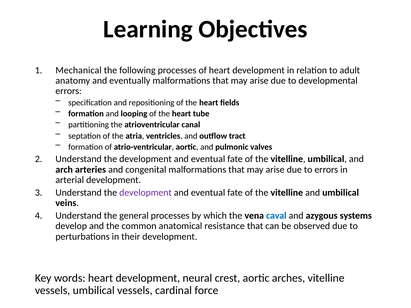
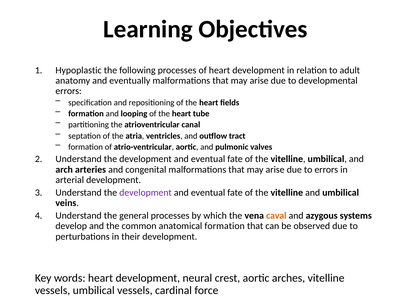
Mechanical: Mechanical -> Hypoplastic (79, 70)
caval colour: blue -> orange (276, 216)
anatomical resistance: resistance -> formation (225, 226)
